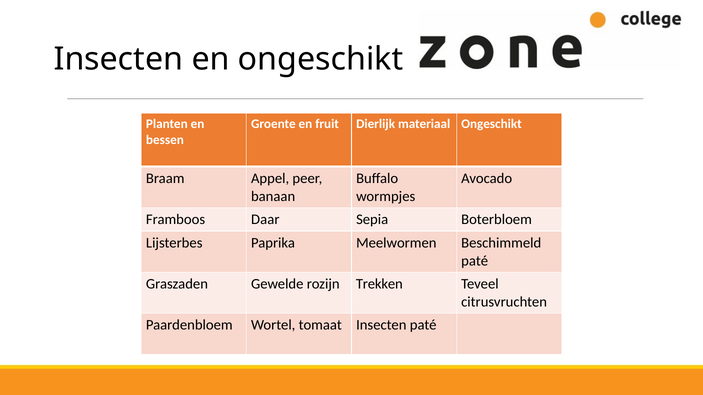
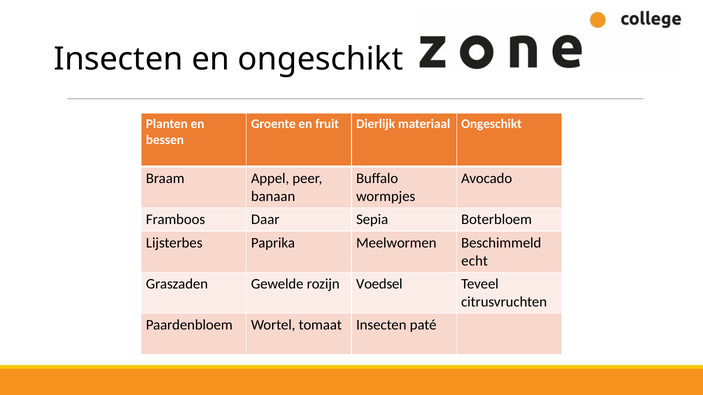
paté: paté -> echt (475, 261)
Trekken: Trekken -> Voedsel (379, 284)
